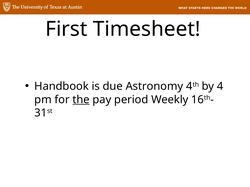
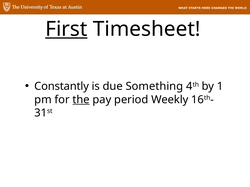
First underline: none -> present (66, 29)
Handbook: Handbook -> Constantly (62, 87)
Astronomy: Astronomy -> Something (154, 87)
4: 4 -> 1 (220, 87)
